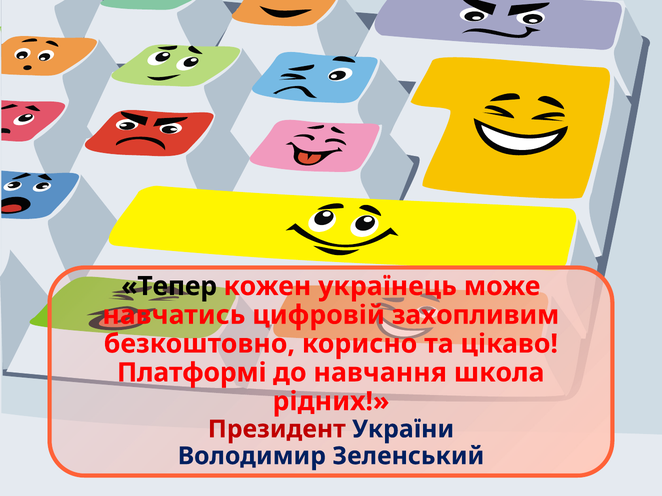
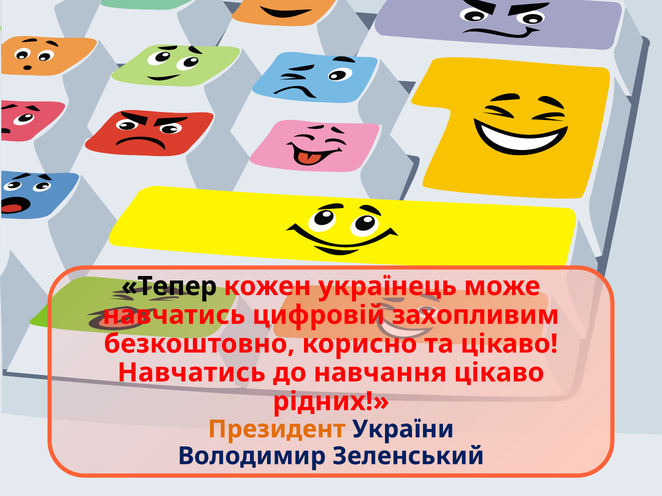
Платформі: Платформі -> Навчатись (192, 373)
навчання школа: школа -> цікаво (499, 373)
Президент colour: red -> orange (277, 430)
